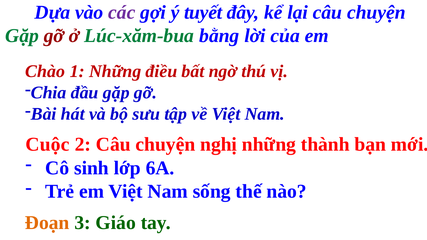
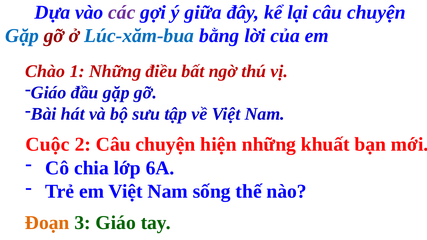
tuyết: tuyết -> giữa (203, 12)
Gặp colour: green -> blue (22, 36)
Lúc-xăm-bua colour: green -> blue (139, 36)
Chia: Chia -> Giáo (49, 93)
nghị: nghị -> hiện (219, 145)
thành: thành -> khuất (325, 145)
sinh: sinh -> chia (91, 168)
